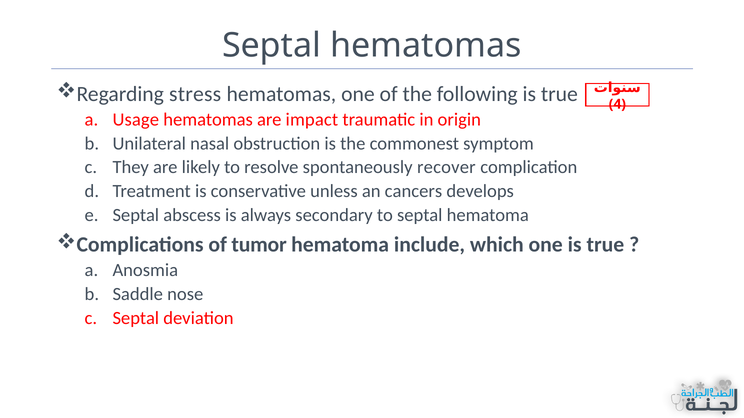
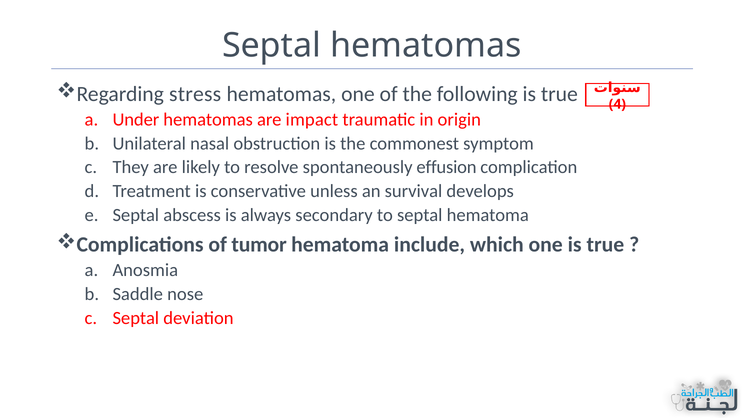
Usage: Usage -> Under (136, 120)
recover: recover -> effusion (447, 168)
cancers: cancers -> survival (414, 192)
